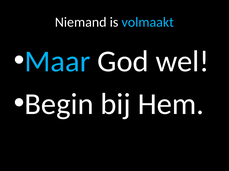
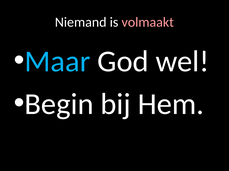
volmaakt colour: light blue -> pink (148, 22)
